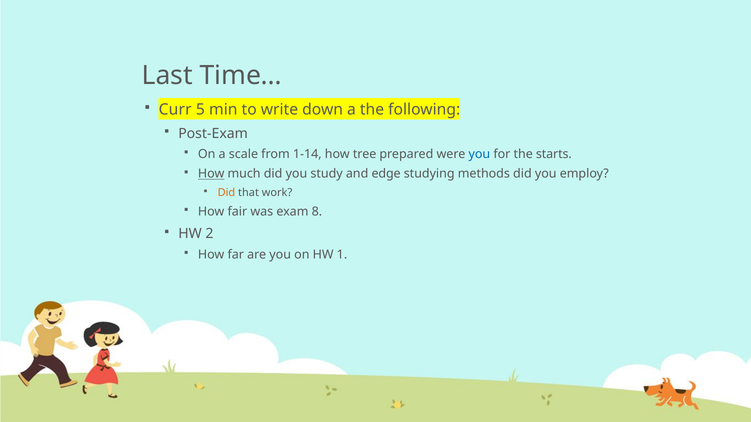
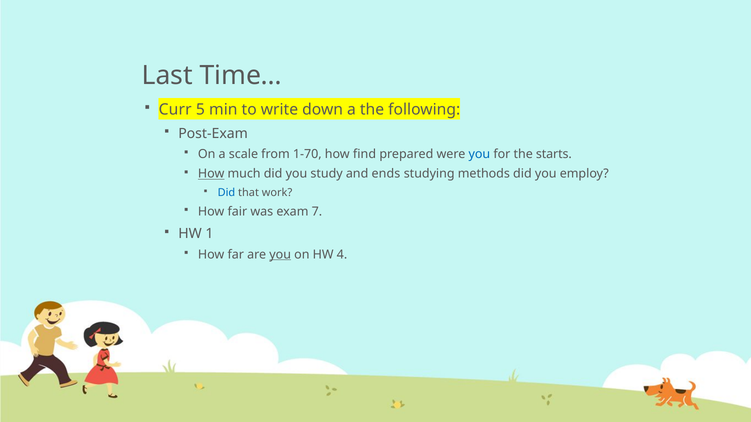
1-14: 1-14 -> 1-70 (307, 154)
tree: tree -> find (364, 154)
edge: edge -> ends (386, 174)
Did colour: orange -> blue (226, 193)
8: 8 -> 7 (317, 212)
2: 2 -> 1 (209, 234)
you underline: none -> present (280, 255)
1: 1 -> 4 (342, 255)
